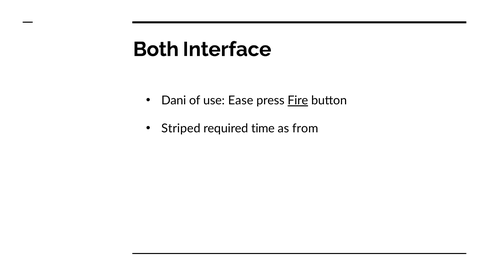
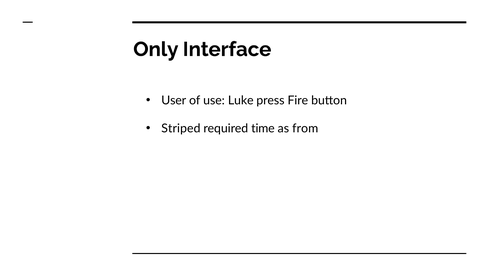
Both: Both -> Only (156, 49)
Dani: Dani -> User (174, 101)
Ease: Ease -> Luke (241, 101)
Fire underline: present -> none (298, 101)
